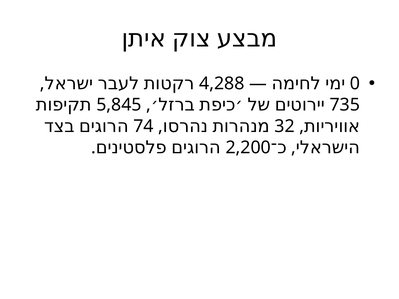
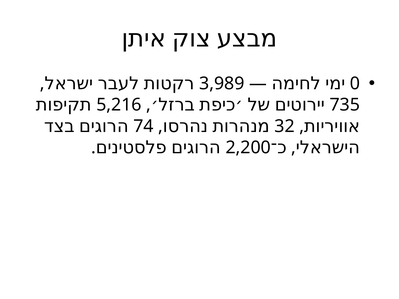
4,288: 4,288 -> 3,989 (222, 84)
5,845: 5,845 -> 5,216 (119, 105)
